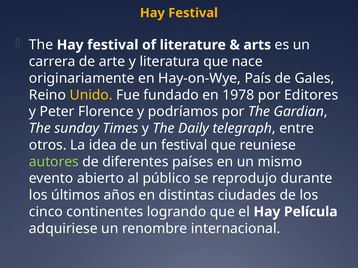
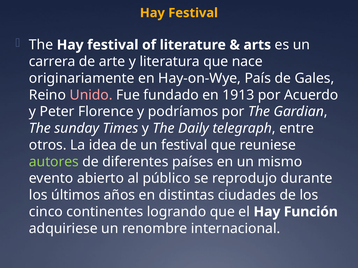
Unido colour: yellow -> pink (91, 95)
1978: 1978 -> 1913 (238, 95)
Editores: Editores -> Acuerdo (311, 95)
Película: Película -> Función (311, 212)
